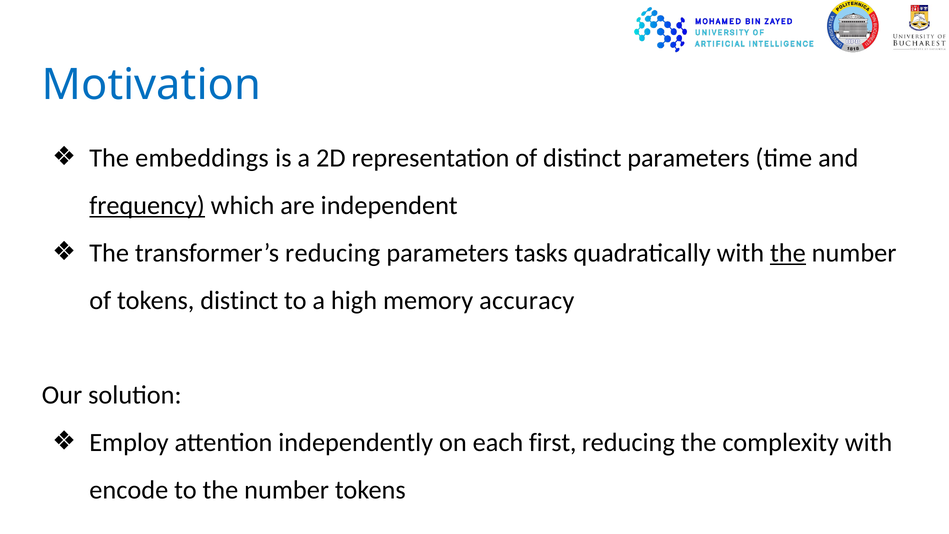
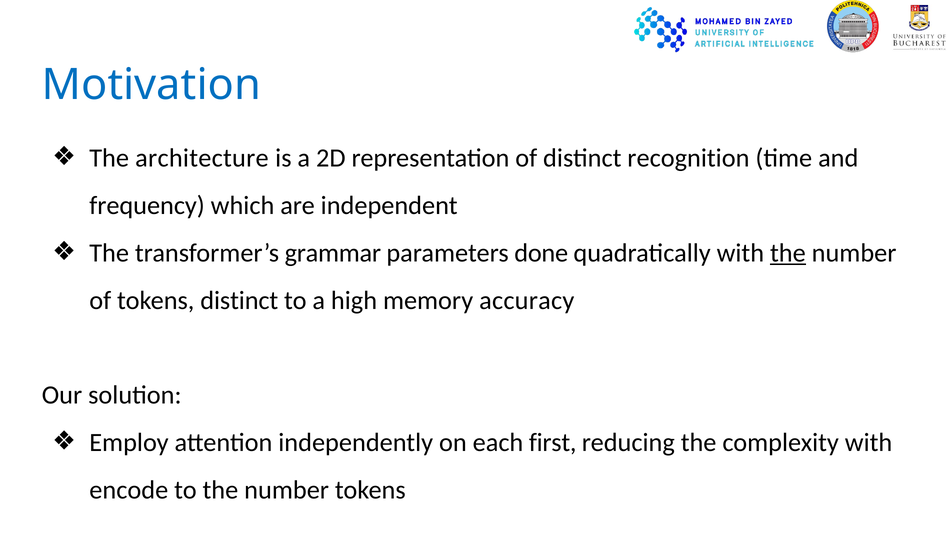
embeddings: embeddings -> architecture (202, 158)
distinct parameters: parameters -> recognition (688, 158)
frequency underline: present -> none (147, 205)
transformer’s reducing: reducing -> grammar (333, 253)
tasks: tasks -> done (541, 253)
